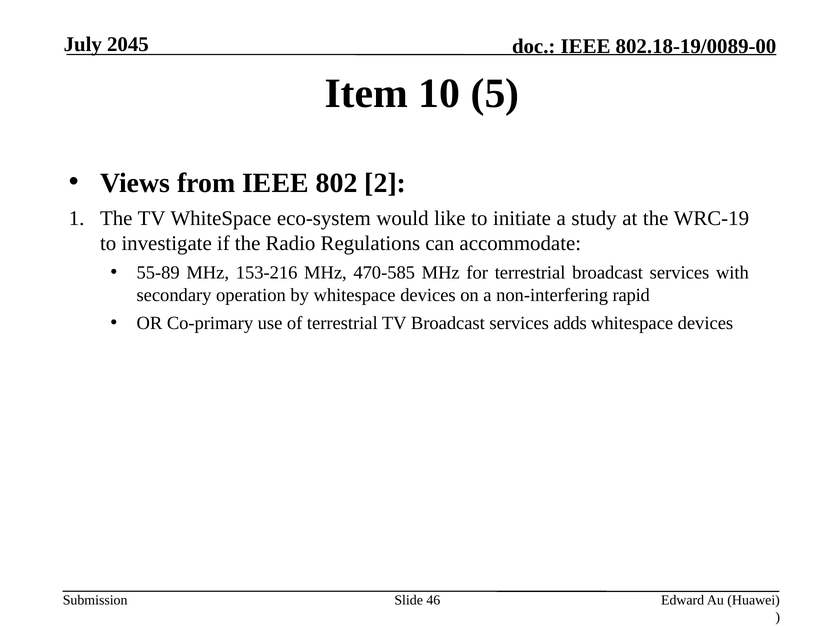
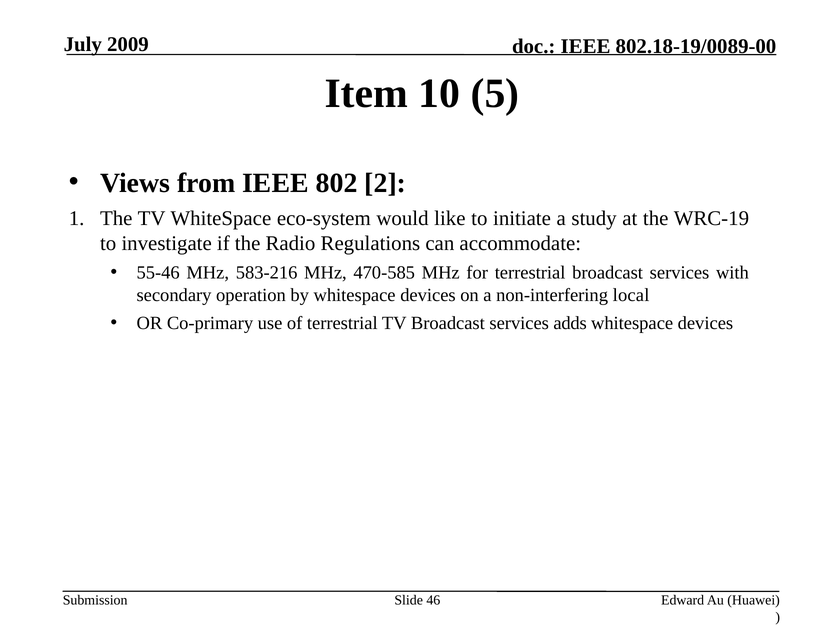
2045: 2045 -> 2009 (128, 44)
55-89: 55-89 -> 55-46 (158, 273)
153-216: 153-216 -> 583-216 (267, 273)
rapid: rapid -> local (631, 295)
